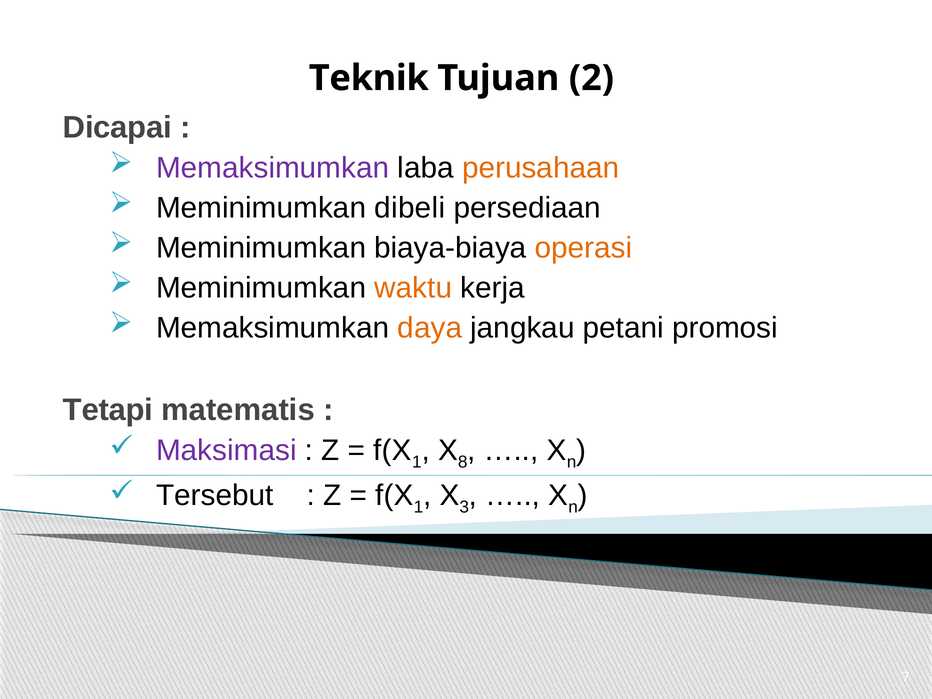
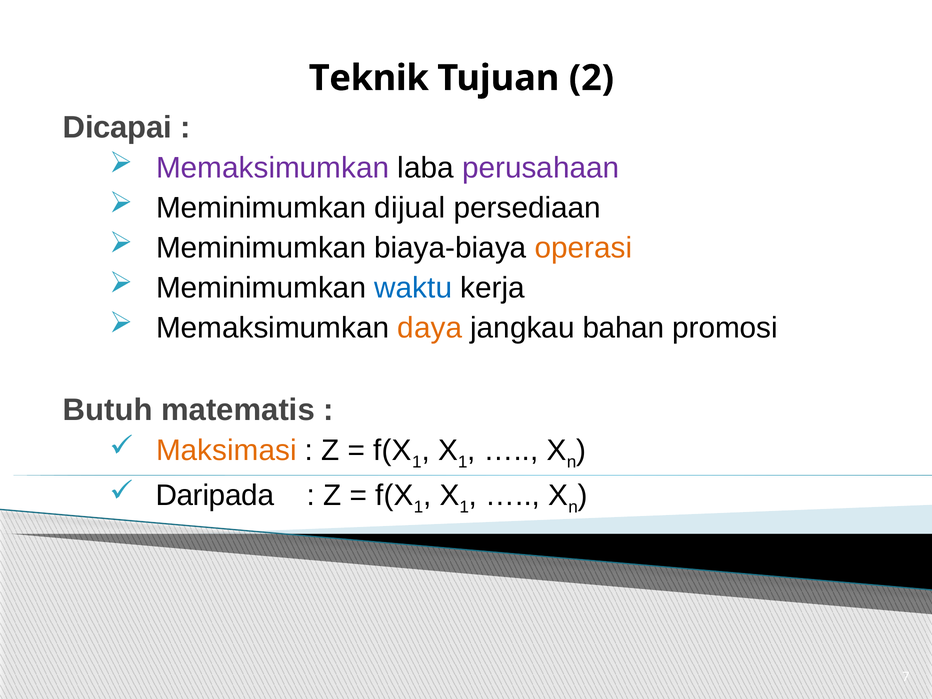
perusahaan colour: orange -> purple (541, 168)
dibeli: dibeli -> dijual (410, 208)
waktu colour: orange -> blue (413, 288)
petani: petani -> bahan (623, 328)
Tetapi: Tetapi -> Butuh (108, 410)
Maksimasi colour: purple -> orange (226, 450)
8: 8 -> 1 (463, 462)
Tersebut: Tersebut -> Daripada (215, 495)
3: 3 -> 1 (464, 507)
